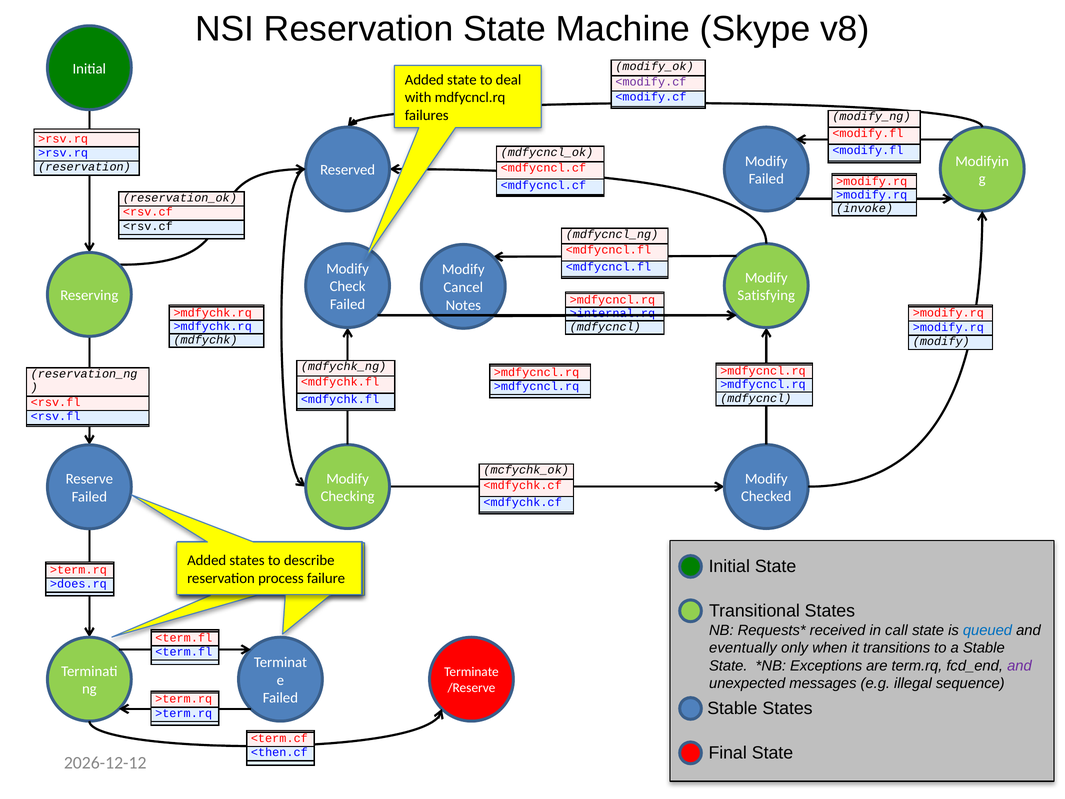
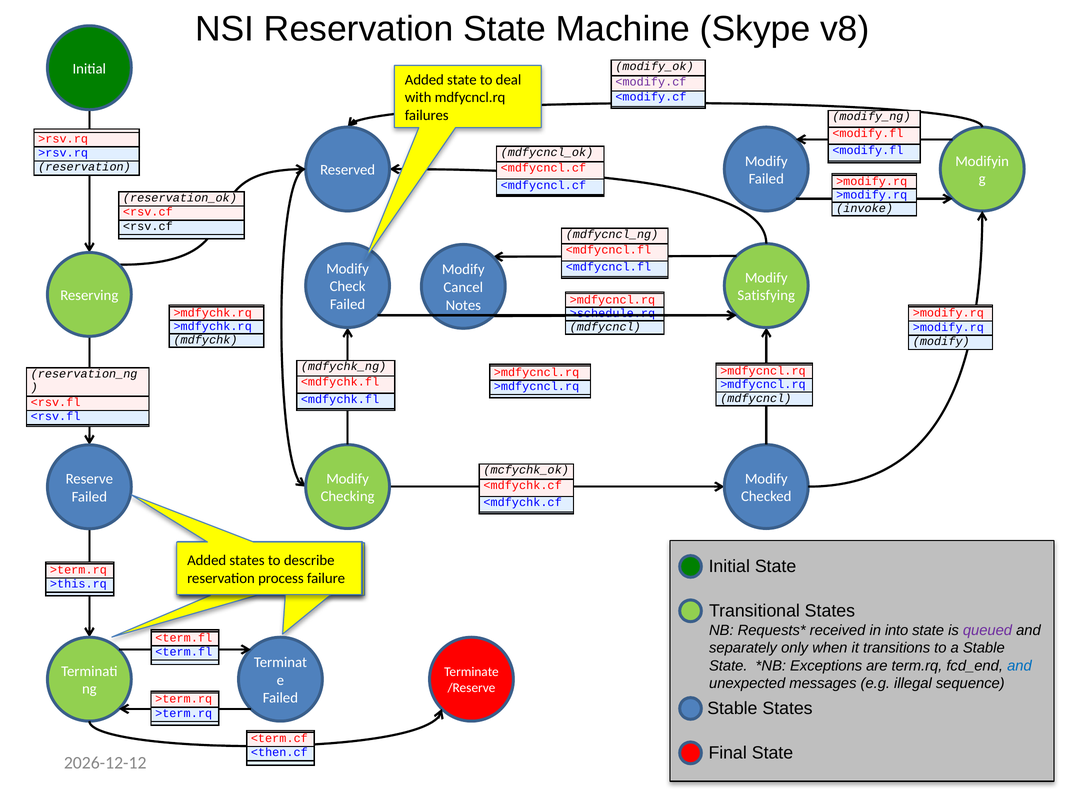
>internal.rq: >internal.rq -> >schedule.rq (612, 313)
>does.rq: >does.rq -> >this.rq (78, 584)
call: call -> into (897, 630)
queued colour: blue -> purple (987, 630)
eventually: eventually -> separately (743, 648)
and colour: purple -> blue (1019, 666)
